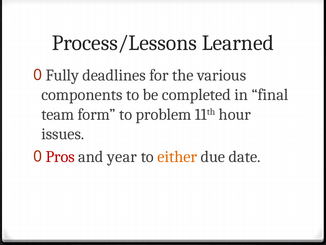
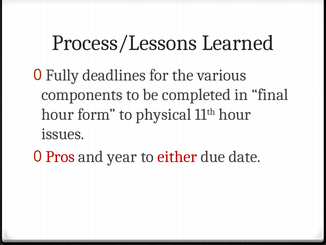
team: team -> hour (58, 114)
problem: problem -> physical (164, 114)
either colour: orange -> red (177, 157)
